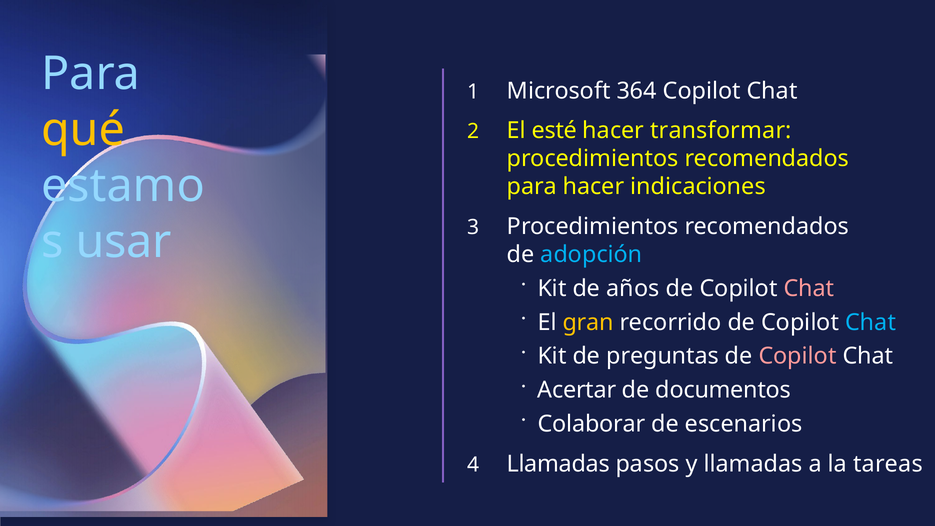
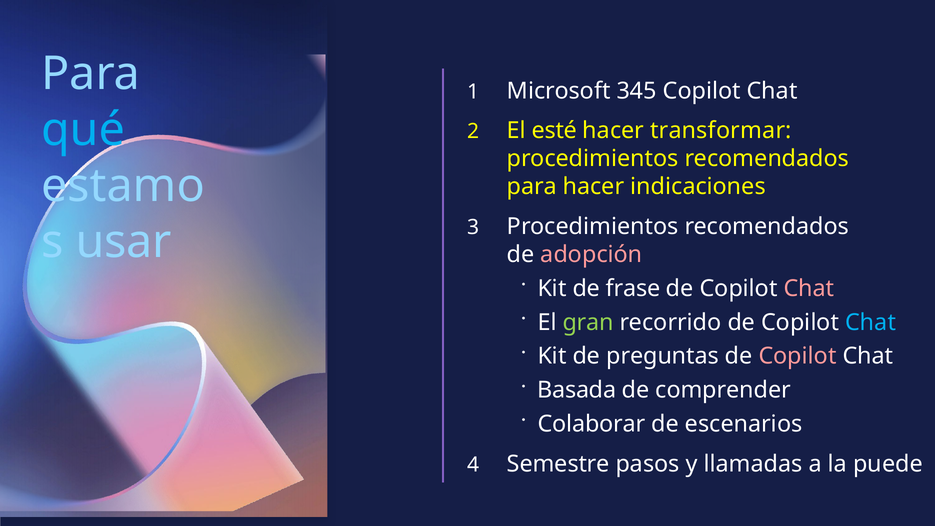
364: 364 -> 345 (637, 91)
qué colour: yellow -> light blue (83, 130)
adopción colour: light blue -> pink (591, 254)
años: años -> frase (633, 288)
gran colour: yellow -> light green (588, 322)
Acertar: Acertar -> Basada (577, 390)
documentos: documentos -> comprender (723, 390)
Llamadas: Llamadas -> Semestre (558, 464)
tareas: tareas -> puede (888, 464)
